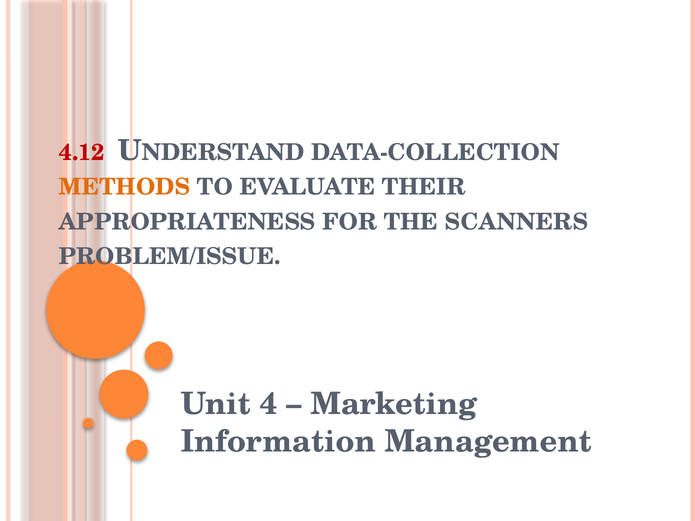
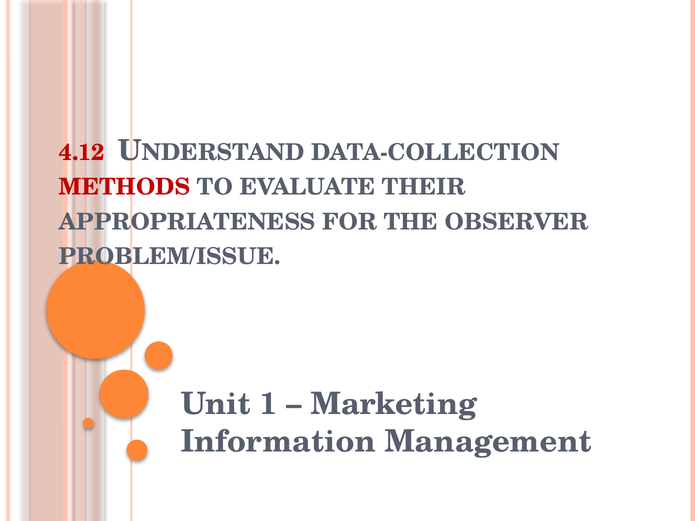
METHODS colour: orange -> red (125, 187)
SCANNERS: SCANNERS -> OBSERVER (517, 222)
4: 4 -> 1 (269, 404)
